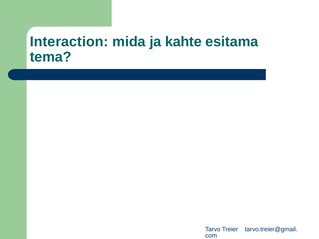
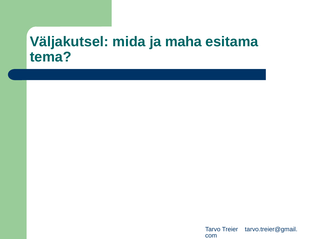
Interaction: Interaction -> Väljakutsel (69, 42)
kahte: kahte -> maha (183, 42)
